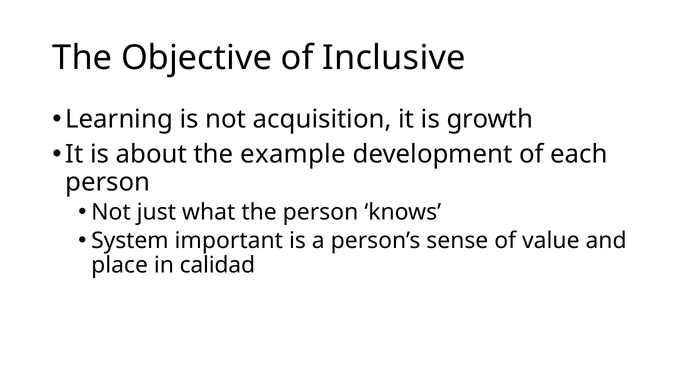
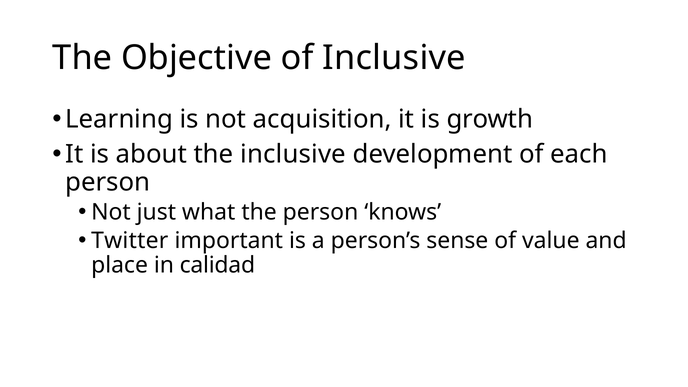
the example: example -> inclusive (293, 154)
System: System -> Twitter (130, 241)
